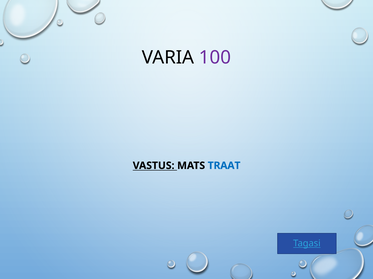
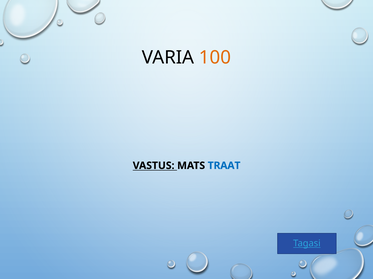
100 colour: purple -> orange (215, 58)
